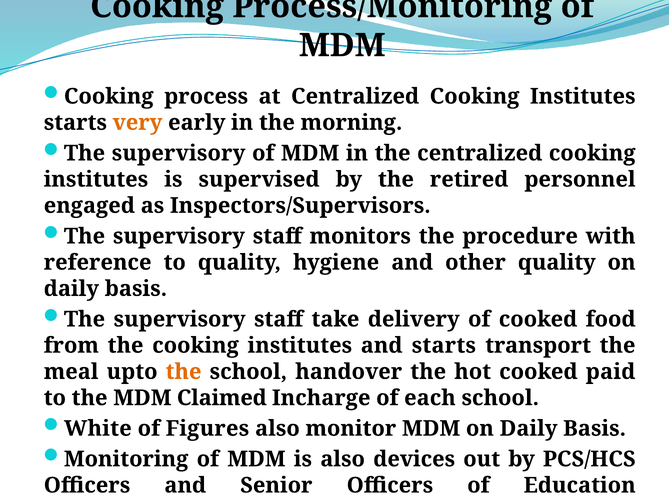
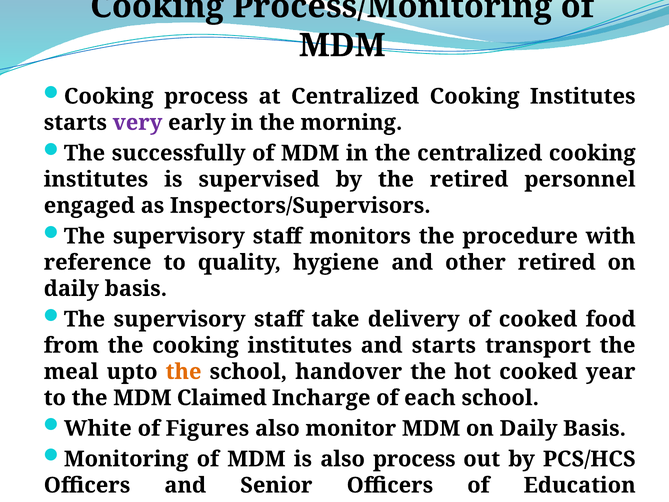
very colour: orange -> purple (137, 123)
supervisory: supervisory -> successfully (179, 153)
other quality: quality -> retired (557, 262)
paid: paid -> year (611, 372)
also devices: devices -> process (414, 459)
